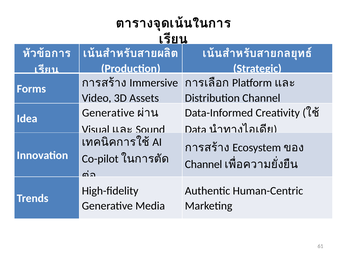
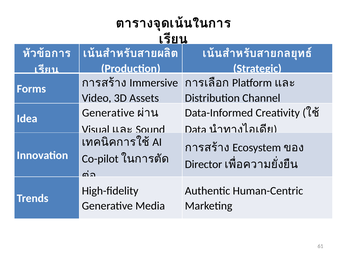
Channel: Channel -> Director (204, 164)
